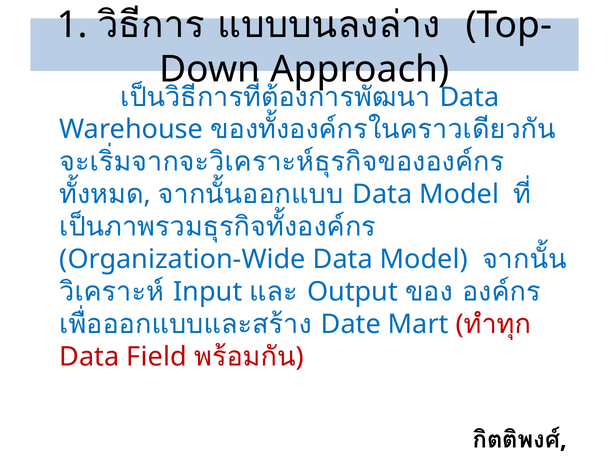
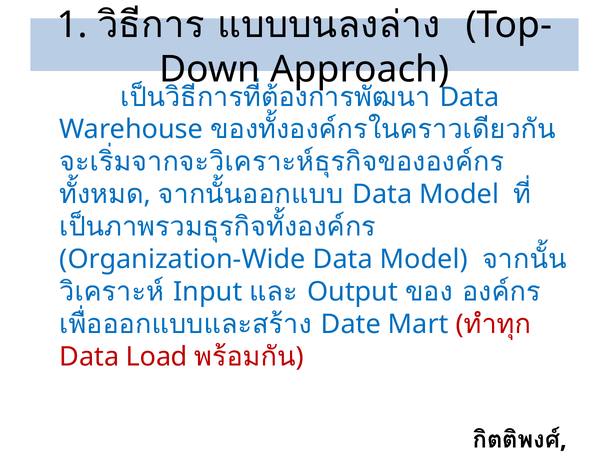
Field: Field -> Load (157, 357)
